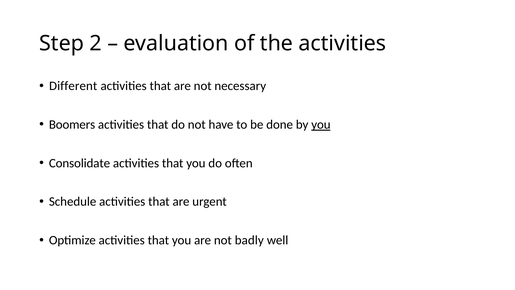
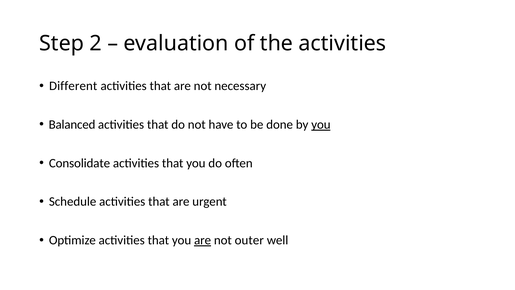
Boomers: Boomers -> Balanced (72, 124)
are underline: none -> present (203, 240)
badly: badly -> outer (249, 240)
